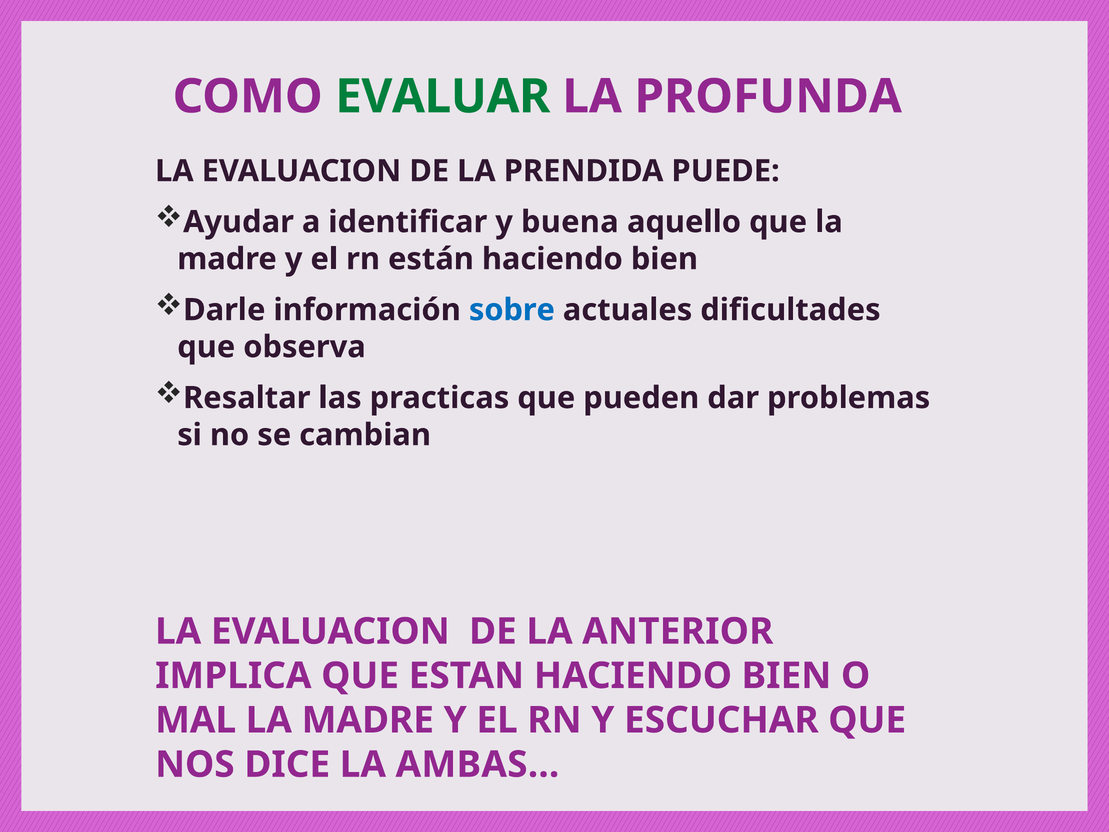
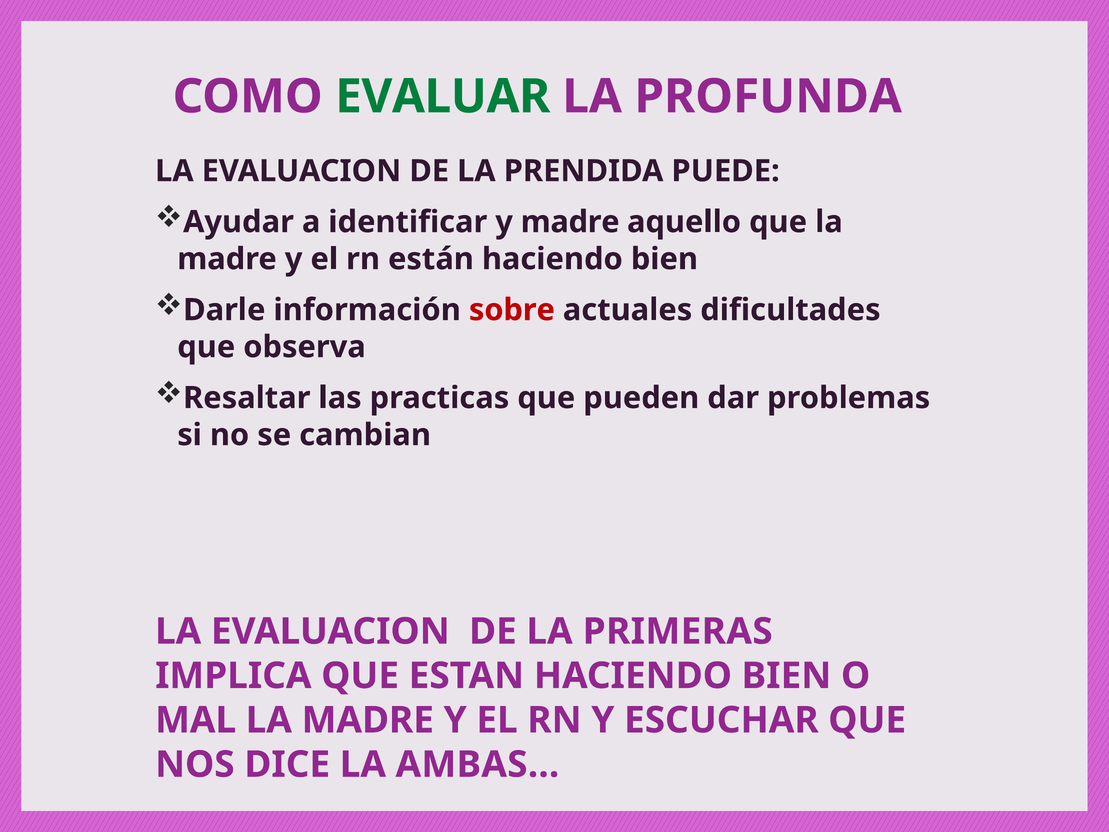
y buena: buena -> madre (570, 222)
sobre colour: blue -> red (512, 310)
ANTERIOR: ANTERIOR -> PRIMERAS (678, 631)
